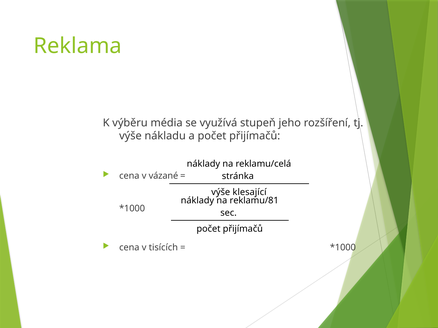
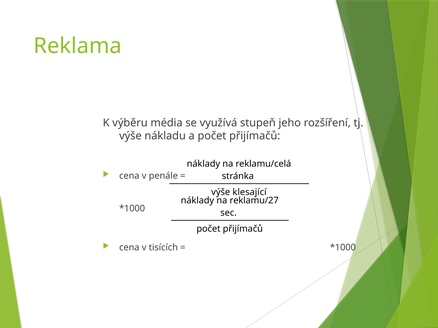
vázané: vázané -> penále (163, 176)
reklamu/81: reklamu/81 -> reklamu/27 (254, 201)
